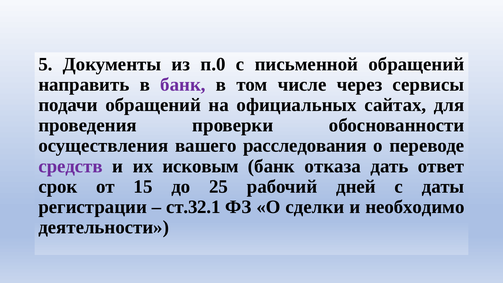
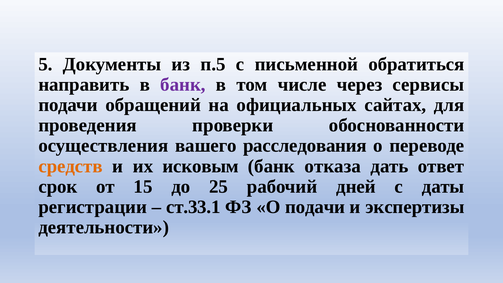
п.0: п.0 -> п.5 (213, 64)
письменной обращений: обращений -> обратиться (416, 64)
средств colour: purple -> orange (71, 166)
ст.32.1: ст.32.1 -> ст.33.1 (193, 207)
О сделки: сделки -> подачи (315, 207)
необходимо: необходимо -> экспертизы (415, 207)
